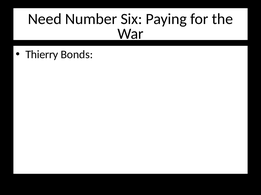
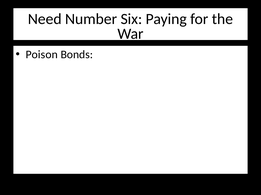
Thierry: Thierry -> Poison (42, 55)
